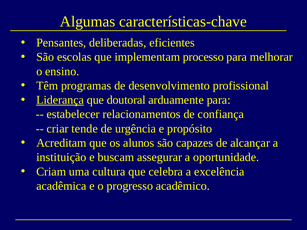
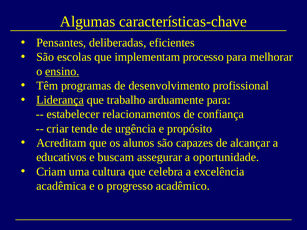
ensino underline: none -> present (62, 71)
doutoral: doutoral -> trabalho (126, 100)
instituição: instituição -> educativos (61, 157)
